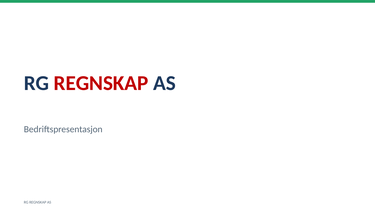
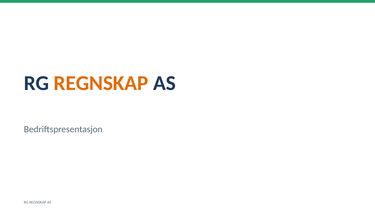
REGNSKAP colour: red -> orange (101, 83)
